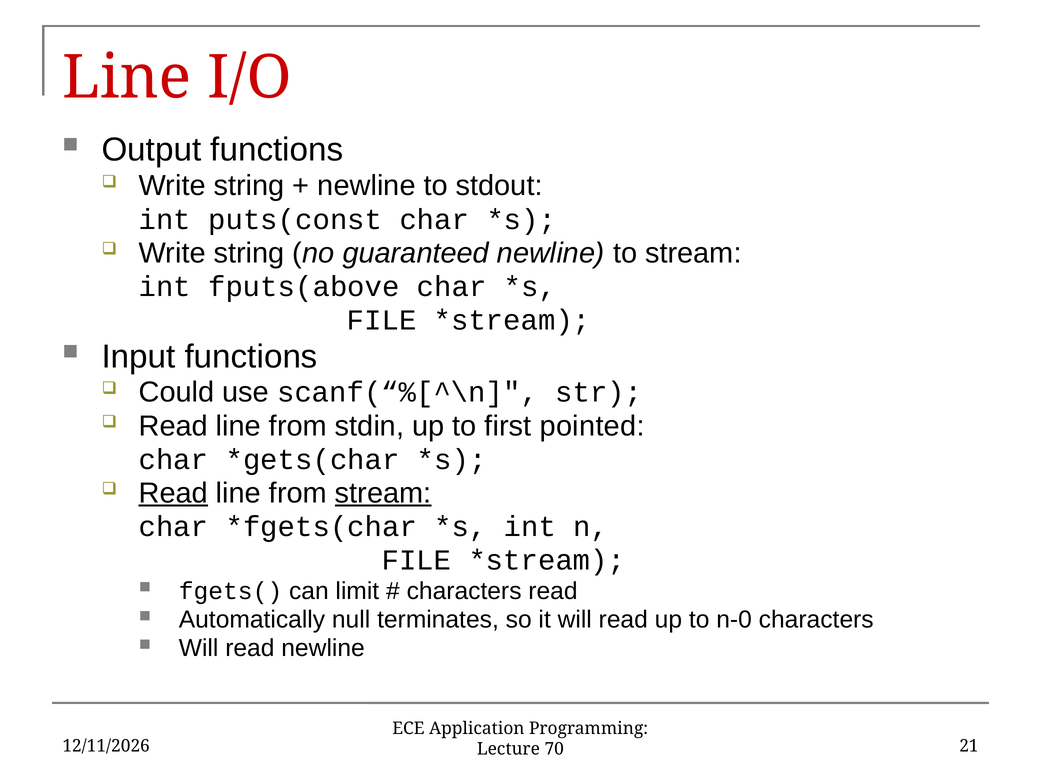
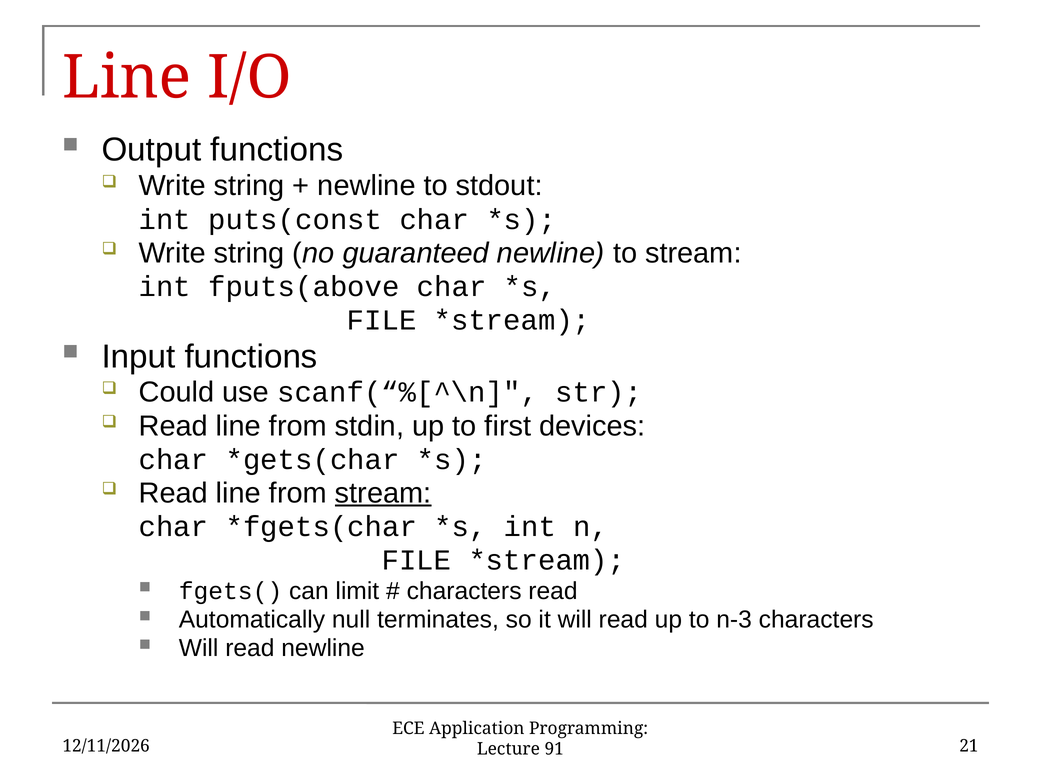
pointed: pointed -> devices (592, 426)
Read underline: present -> none (173, 493)
n-0: n-0 -> n-3 (734, 619)
70: 70 -> 91 (554, 749)
